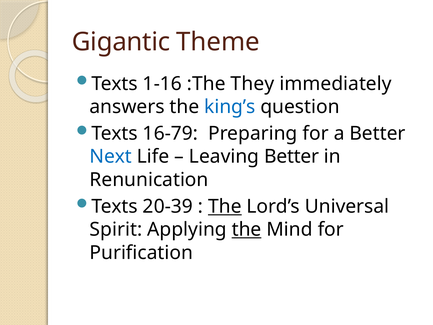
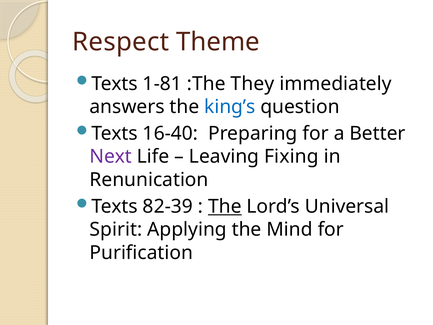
Gigantic: Gigantic -> Respect (121, 42)
1-16: 1-16 -> 1-81 (162, 84)
16-79: 16-79 -> 16-40 (170, 133)
Next colour: blue -> purple (111, 157)
Leaving Better: Better -> Fixing (291, 157)
20-39: 20-39 -> 82-39 (168, 206)
the underline: present -> none (247, 229)
